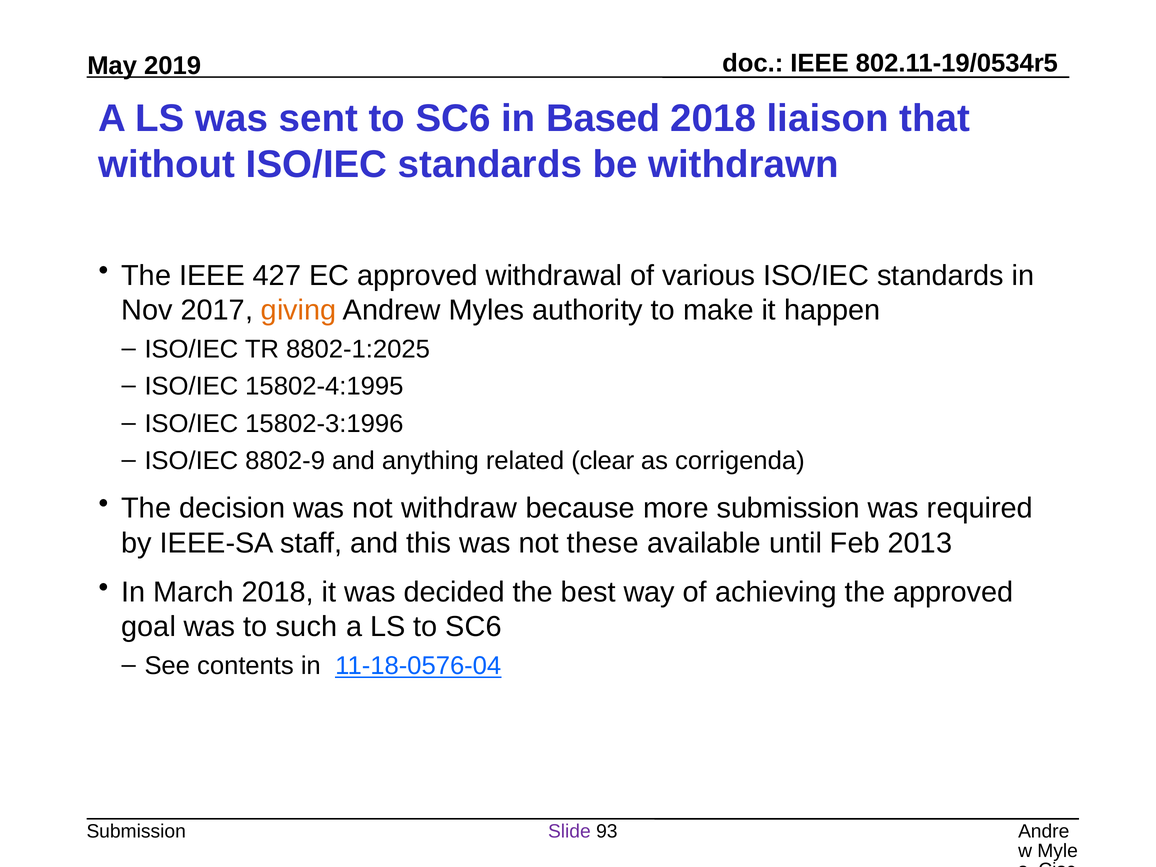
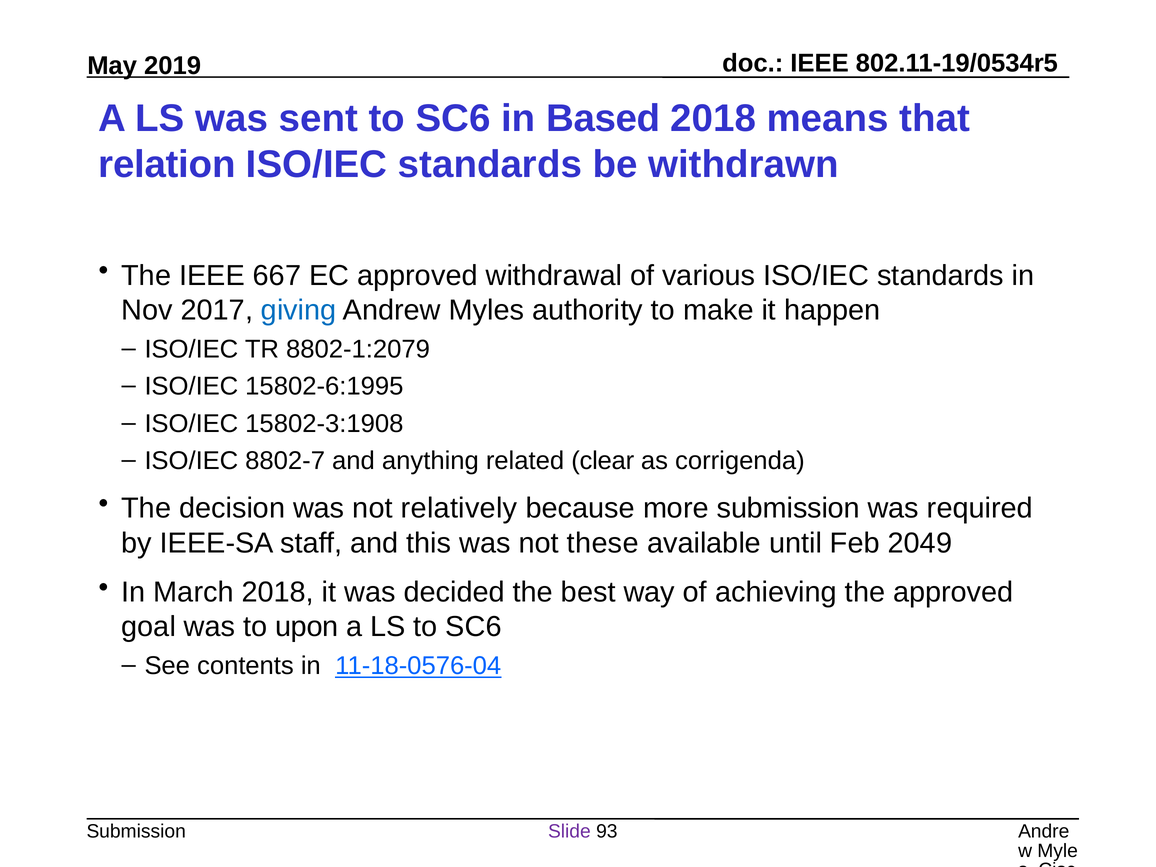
liaison: liaison -> means (828, 118)
without: without -> relation (167, 165)
427: 427 -> 667 (277, 276)
giving colour: orange -> blue (299, 310)
8802-1:2025: 8802-1:2025 -> 8802-1:2079 (358, 349)
15802-4:1995: 15802-4:1995 -> 15802-6:1995 (324, 386)
15802-3:1996: 15802-3:1996 -> 15802-3:1908 (324, 424)
8802-9: 8802-9 -> 8802-7 (285, 461)
withdraw: withdraw -> relatively (459, 508)
2013: 2013 -> 2049 (920, 543)
such: such -> upon (307, 627)
